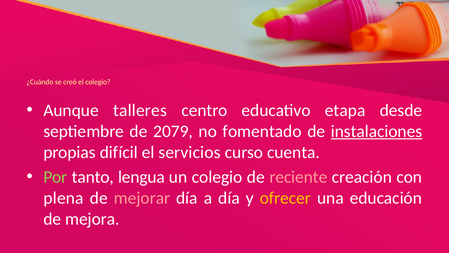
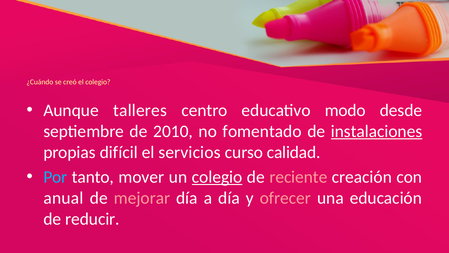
etapa: etapa -> modo (345, 110)
2079: 2079 -> 2010 (173, 131)
cuenta: cuenta -> calidad (294, 152)
Por colour: light green -> light blue (55, 177)
lengua: lengua -> mover (141, 177)
colegio underline: none -> present (217, 177)
plena: plena -> anual (64, 198)
ofrecer colour: yellow -> pink (285, 198)
mejora: mejora -> reducir (92, 219)
